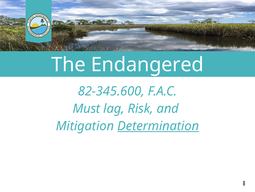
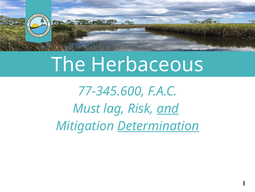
Endangered: Endangered -> Herbaceous (147, 64)
82-345.600: 82-345.600 -> 77-345.600 (111, 91)
and underline: none -> present (168, 108)
